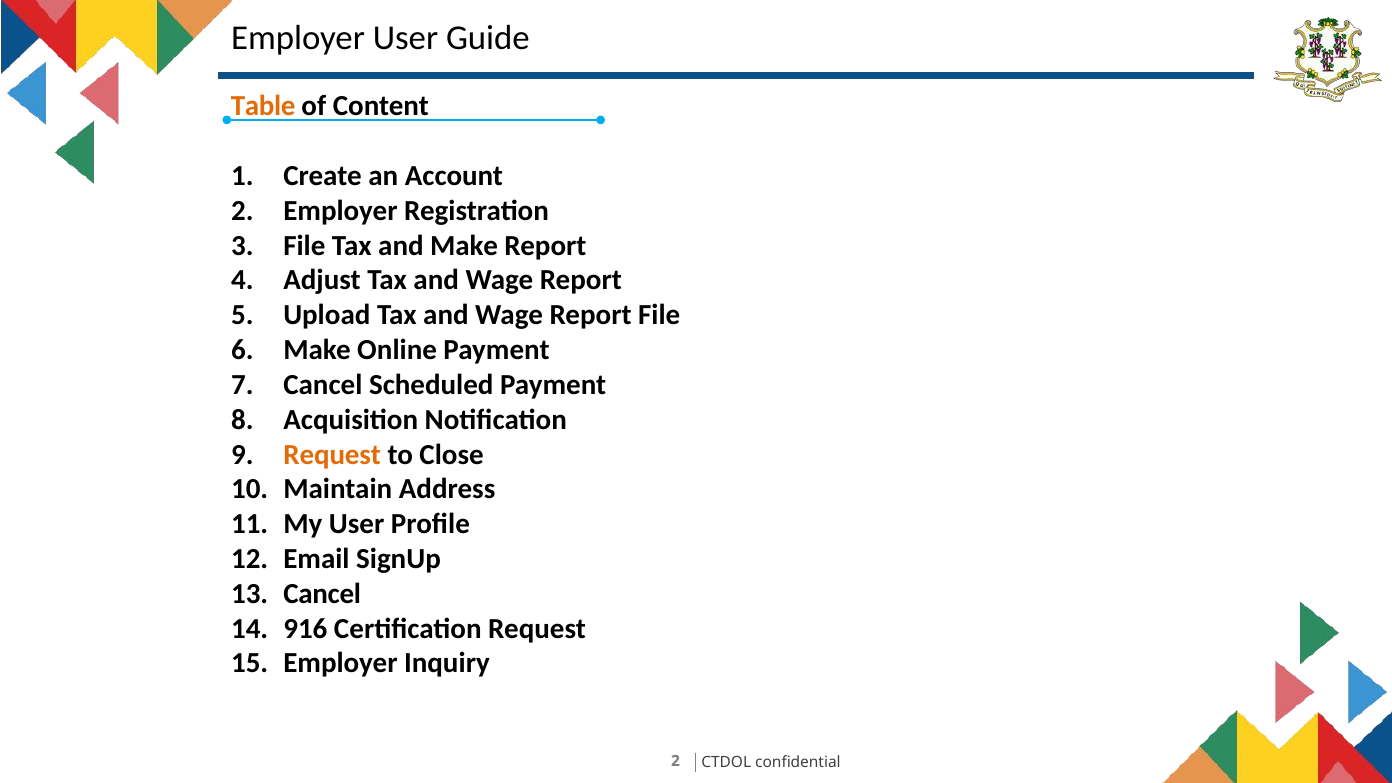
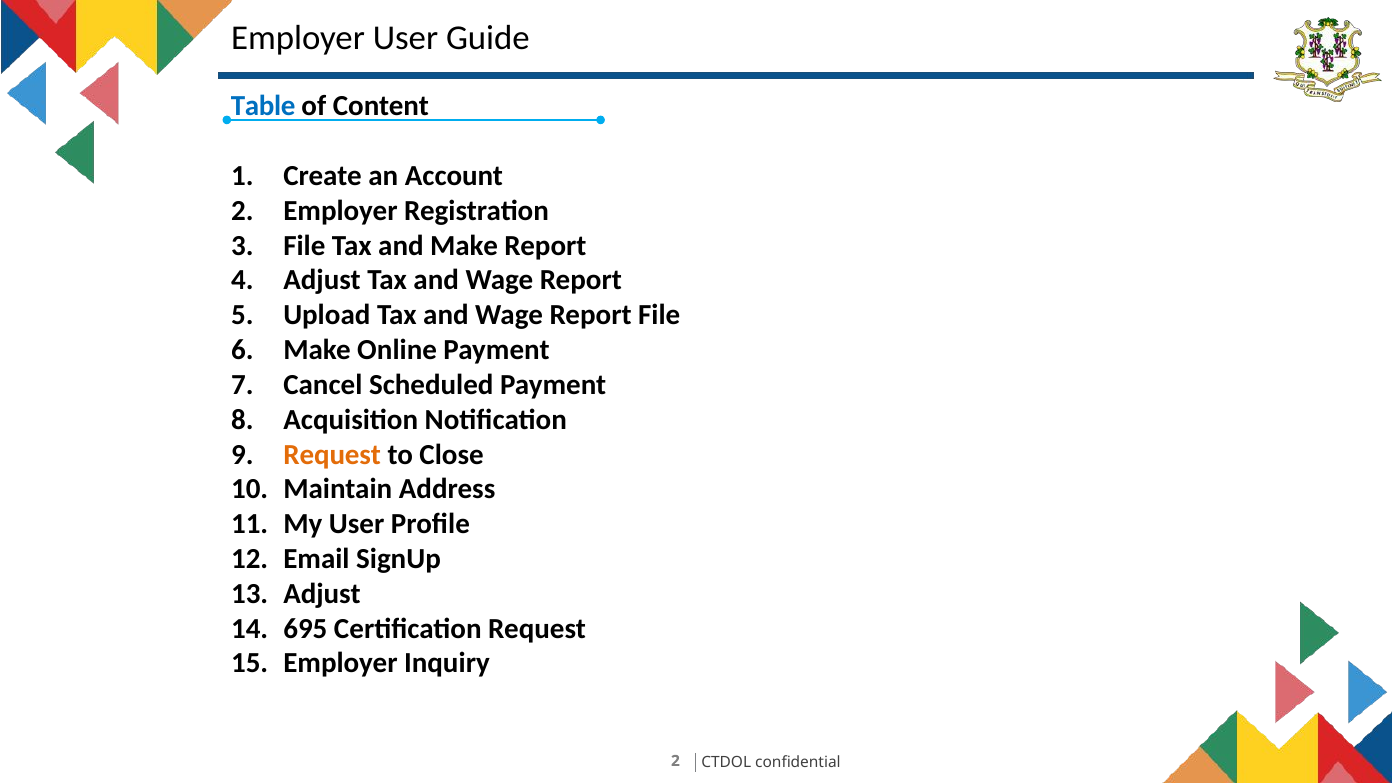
Table colour: orange -> blue (263, 106)
Cancel: Cancel -> Adjust (322, 594)
916: 916 -> 695 (305, 628)
